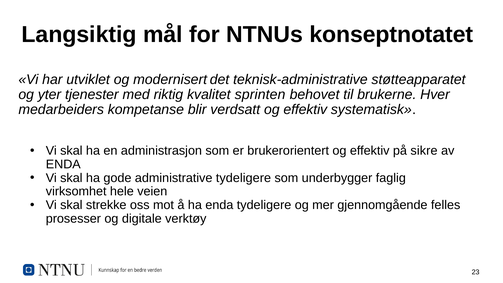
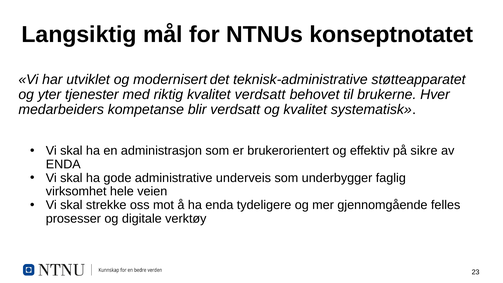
kvalitet sprinten: sprinten -> verdsatt (260, 95)
verdsatt og effektiv: effektiv -> kvalitet (305, 110)
administrative tydeligere: tydeligere -> underveis (243, 178)
